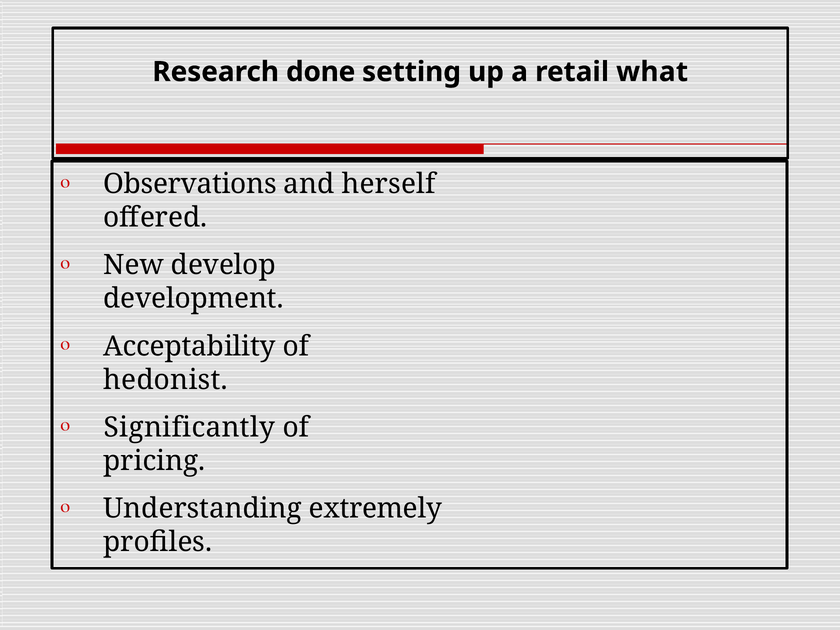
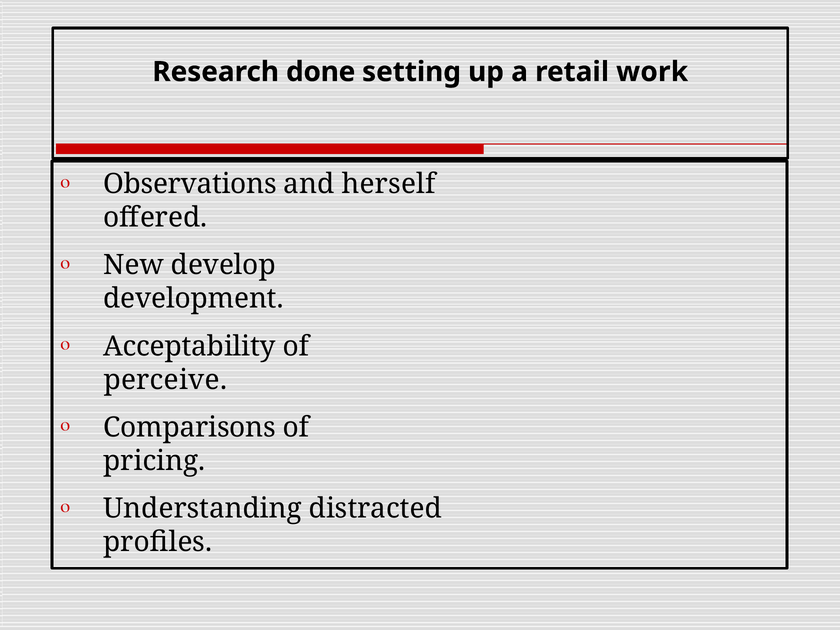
what: what -> work (652, 72)
hedonist: hedonist -> perceive (165, 380)
Significantly: Significantly -> Comparisons (190, 428)
extremely: extremely -> distracted (375, 509)
